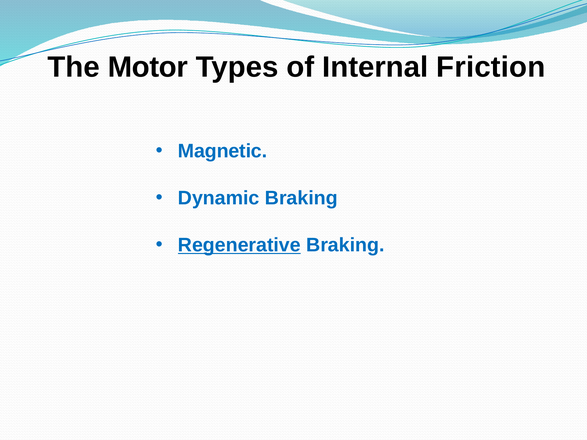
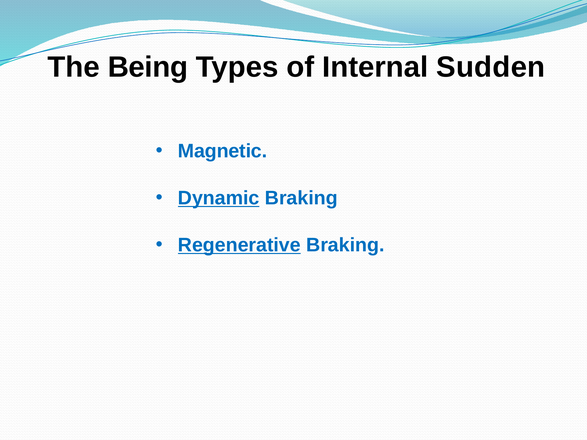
Motor: Motor -> Being (148, 67)
Friction: Friction -> Sudden (491, 67)
Dynamic underline: none -> present (219, 198)
